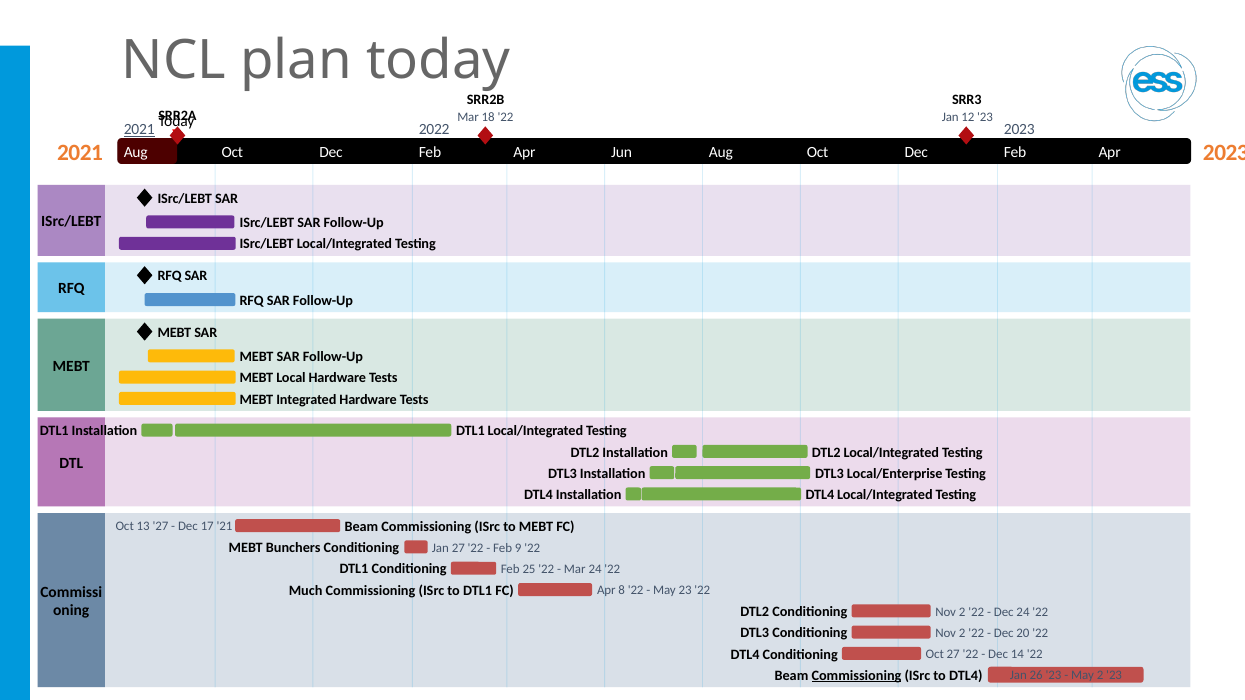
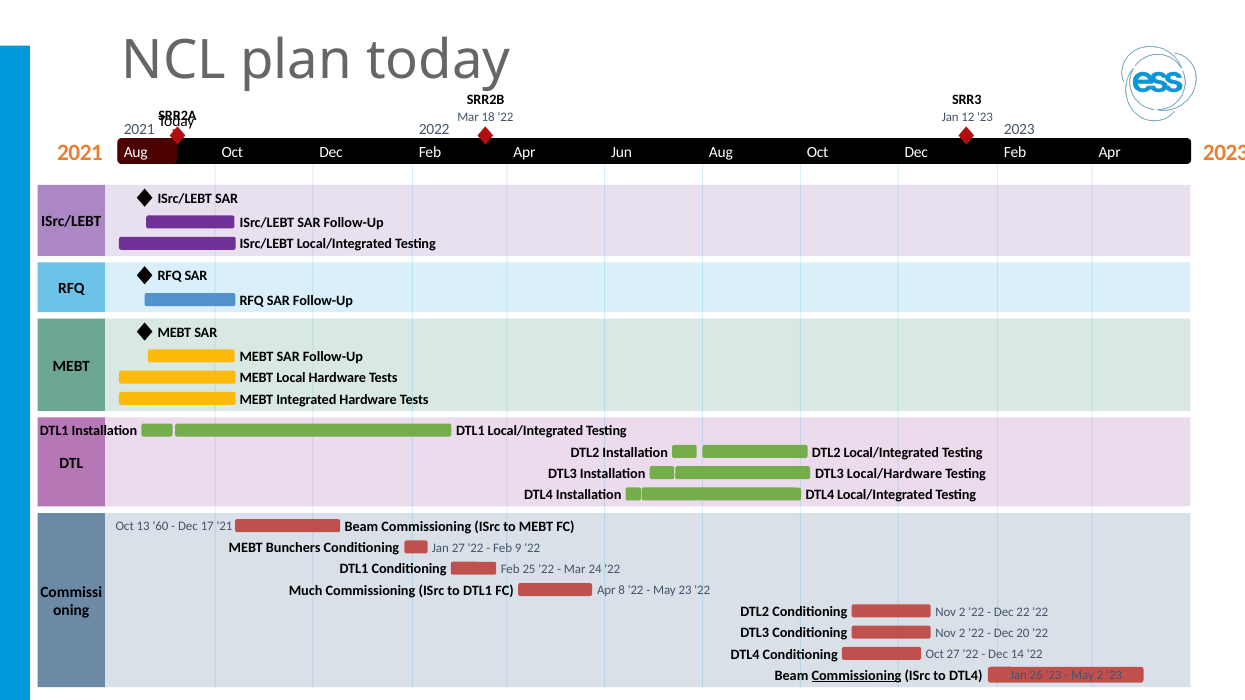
2021 underline: present -> none (139, 130)
Local/Enterprise: Local/Enterprise -> Local/Hardware (895, 474)
13 27: 27 -> 60 (160, 527)
Dec 24: 24 -> 22 (1023, 612)
